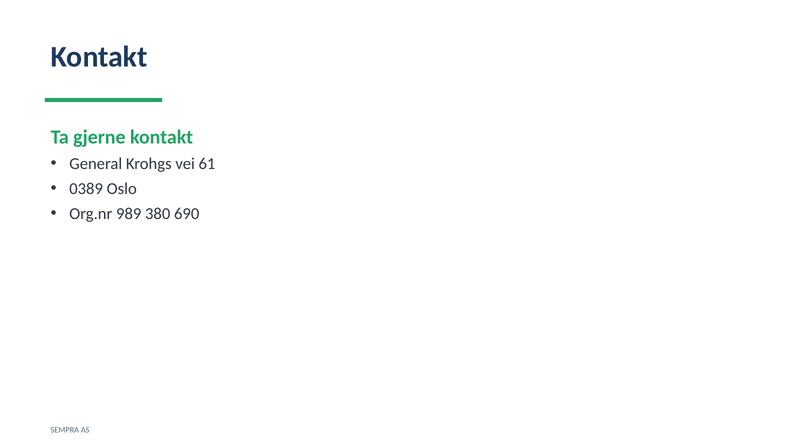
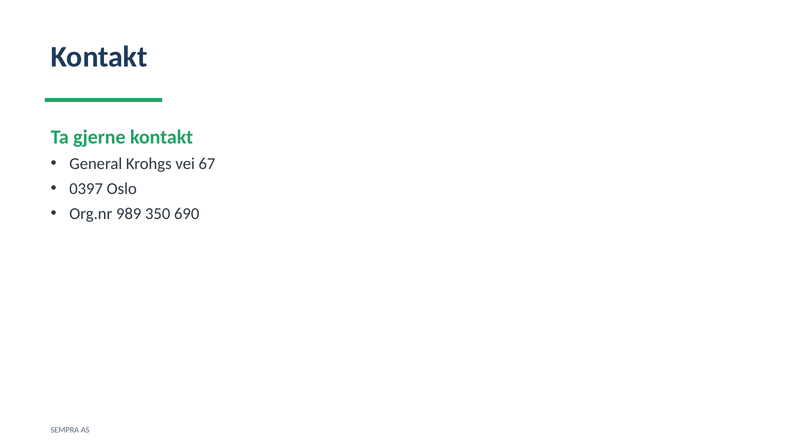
61: 61 -> 67 (207, 164)
0389: 0389 -> 0397 (86, 189)
380: 380 -> 350 (158, 213)
